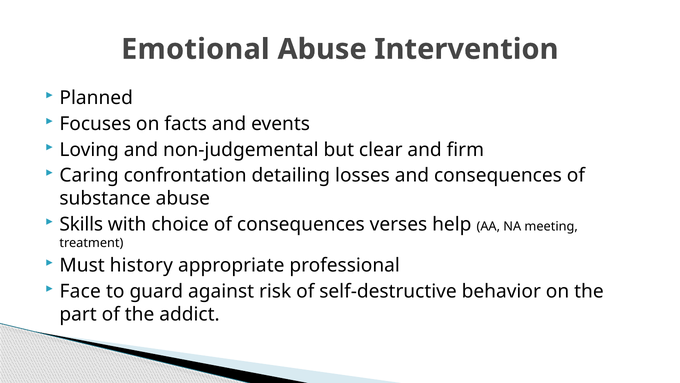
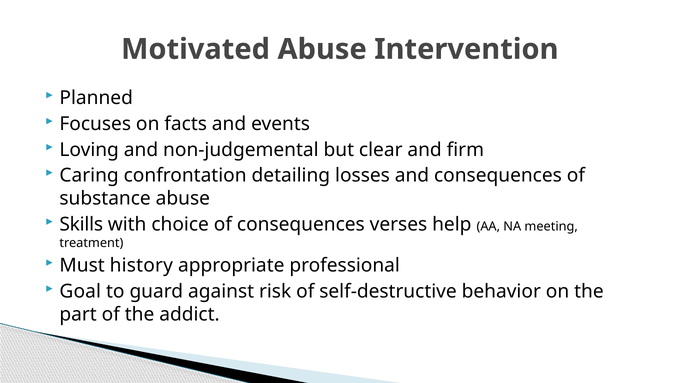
Emotional: Emotional -> Motivated (196, 49)
Face: Face -> Goal (80, 291)
